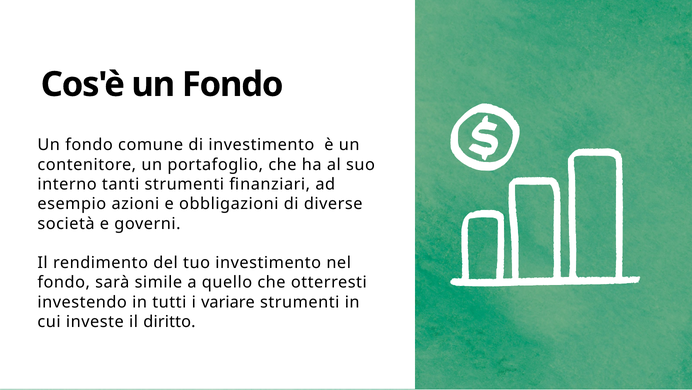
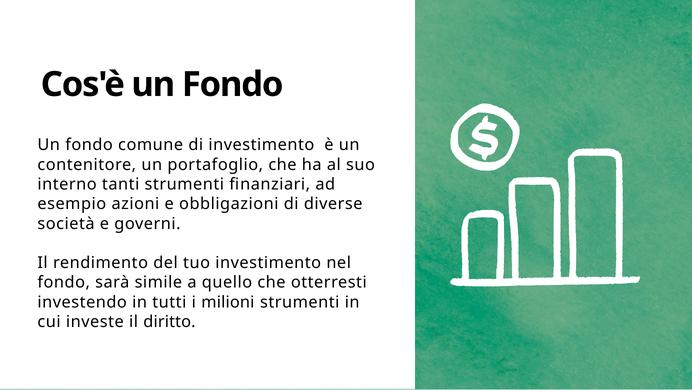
variare: variare -> milioni (228, 302)
